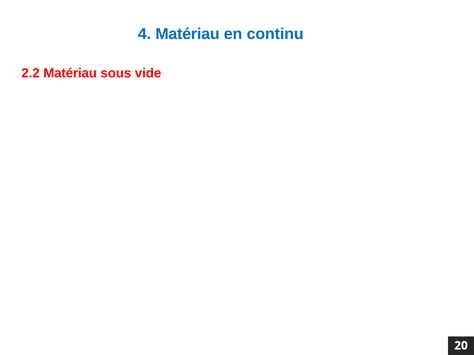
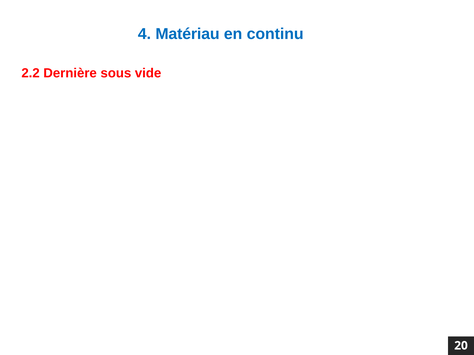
2.2 Matériau: Matériau -> Dernière (70, 73)
